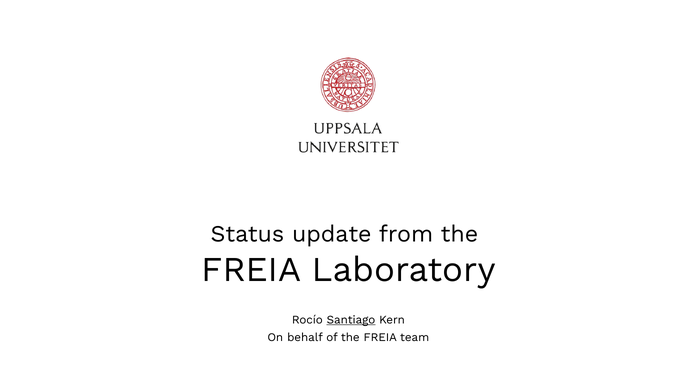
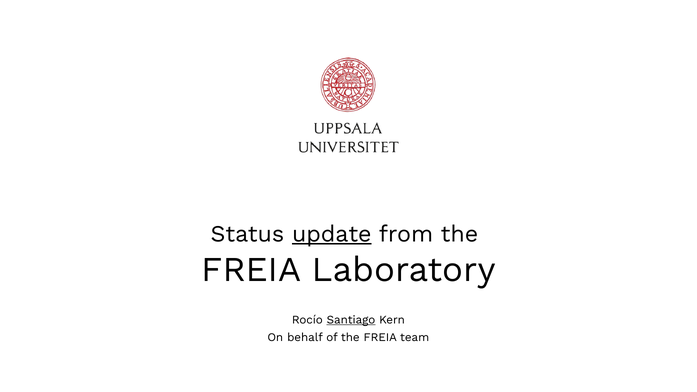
update underline: none -> present (332, 234)
